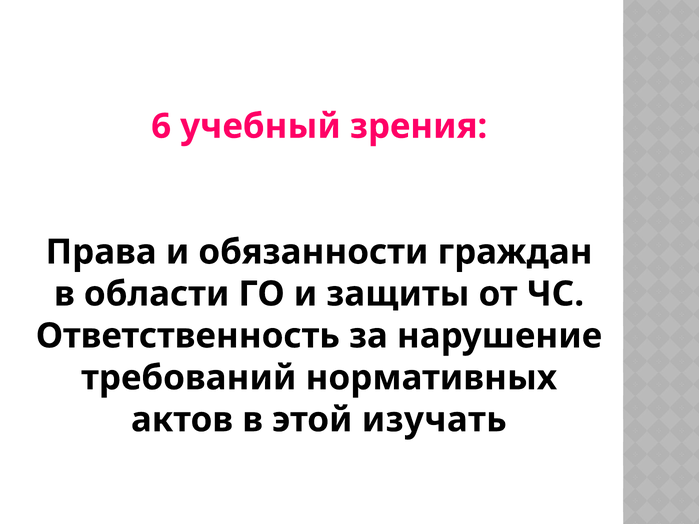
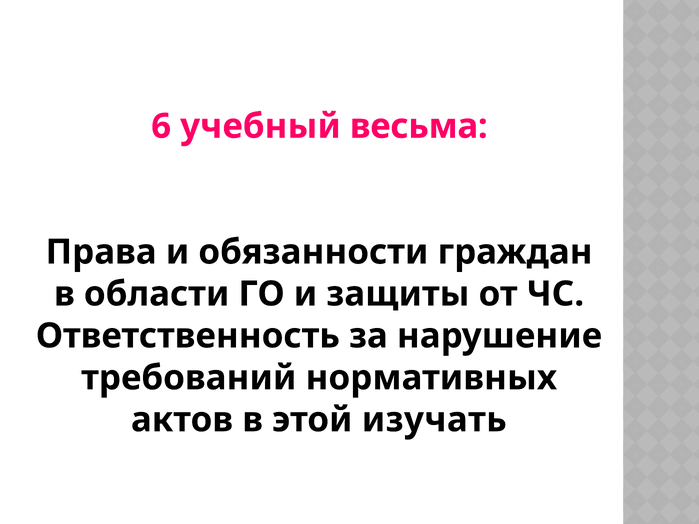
зрения: зрения -> весьма (419, 126)
